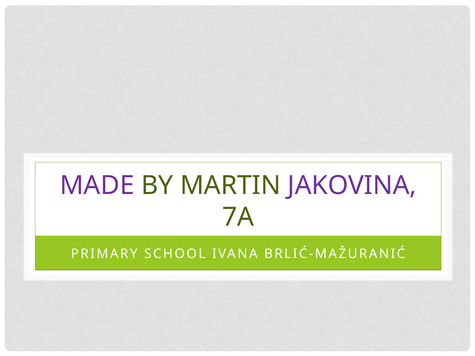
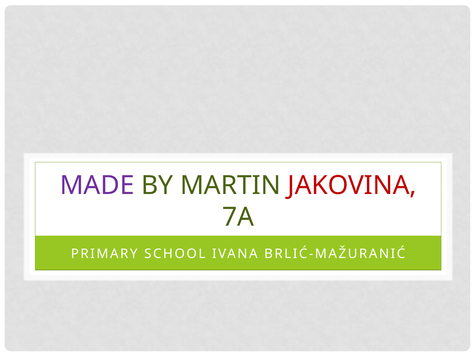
JAKOVINA colour: purple -> red (352, 186)
